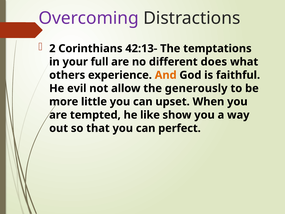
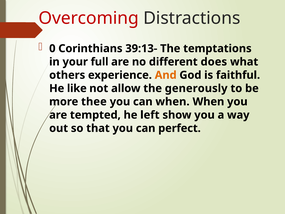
Overcoming colour: purple -> red (89, 18)
2: 2 -> 0 (52, 48)
42:13-: 42:13- -> 39:13- (141, 48)
evil: evil -> like (77, 88)
little: little -> thee (94, 102)
can upset: upset -> when (173, 102)
like: like -> left (150, 115)
